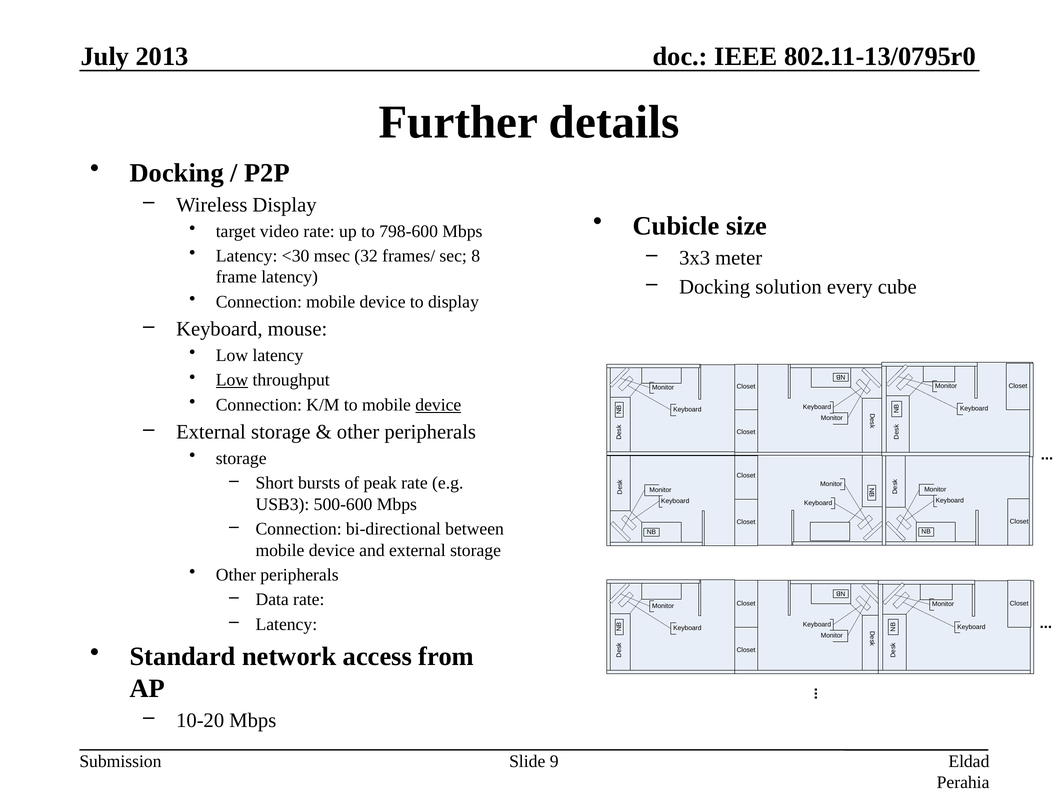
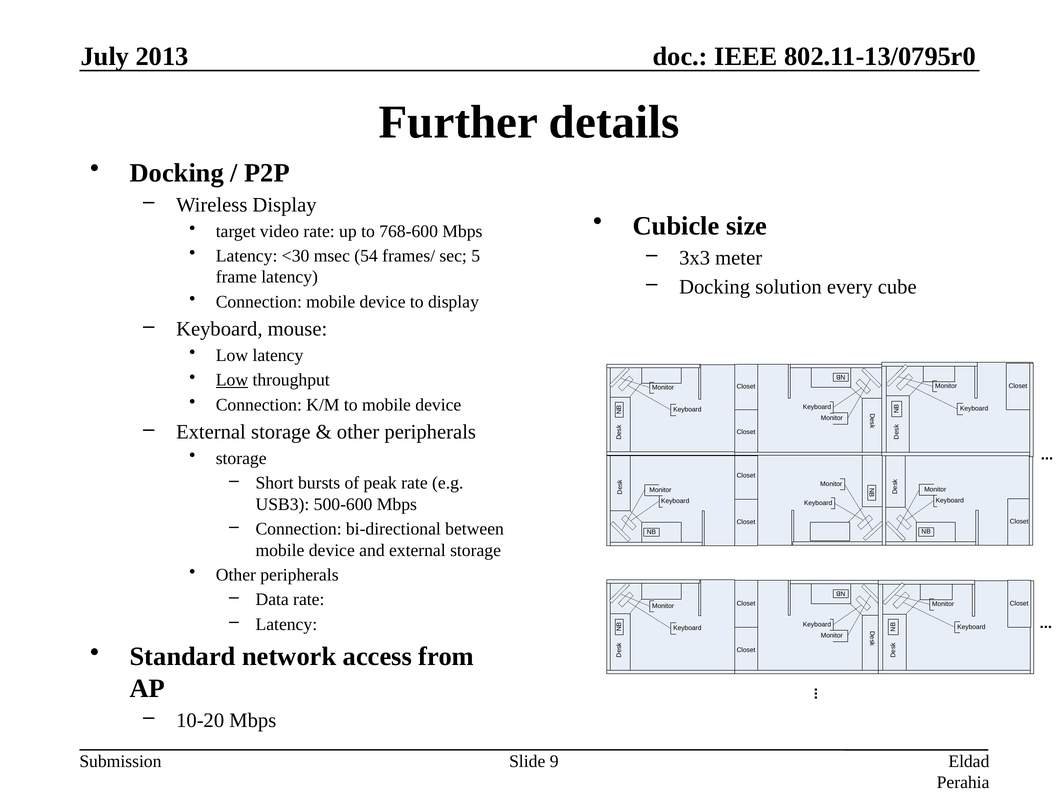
798-600: 798-600 -> 768-600 (409, 231)
32: 32 -> 54 (366, 256)
8: 8 -> 5 (476, 256)
device underline: present -> none (438, 405)
